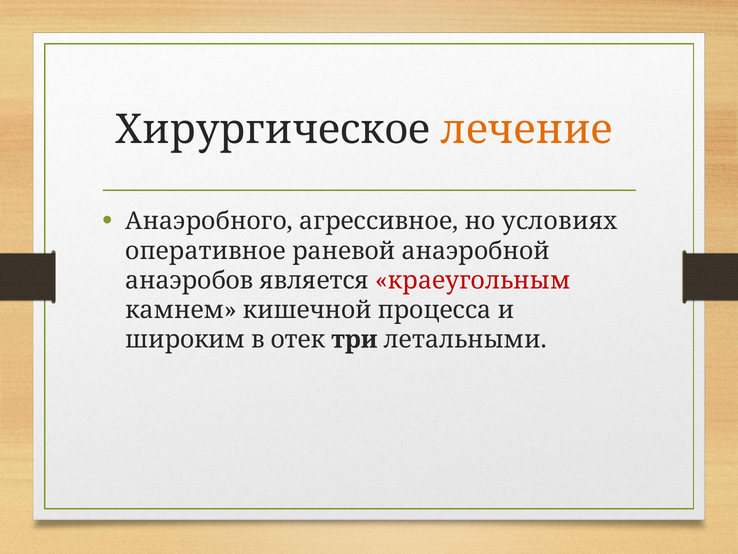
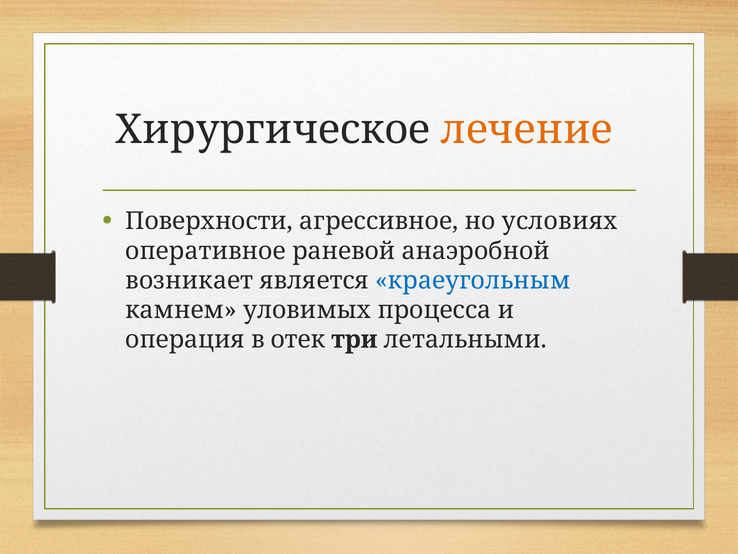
Анаэробного: Анаэробного -> Поверхности (209, 221)
анаэробов: анаэробов -> возникает (189, 280)
краеугольным colour: red -> blue (473, 280)
кишечной: кишечной -> уловимых (307, 310)
широким: широким -> операция (185, 339)
